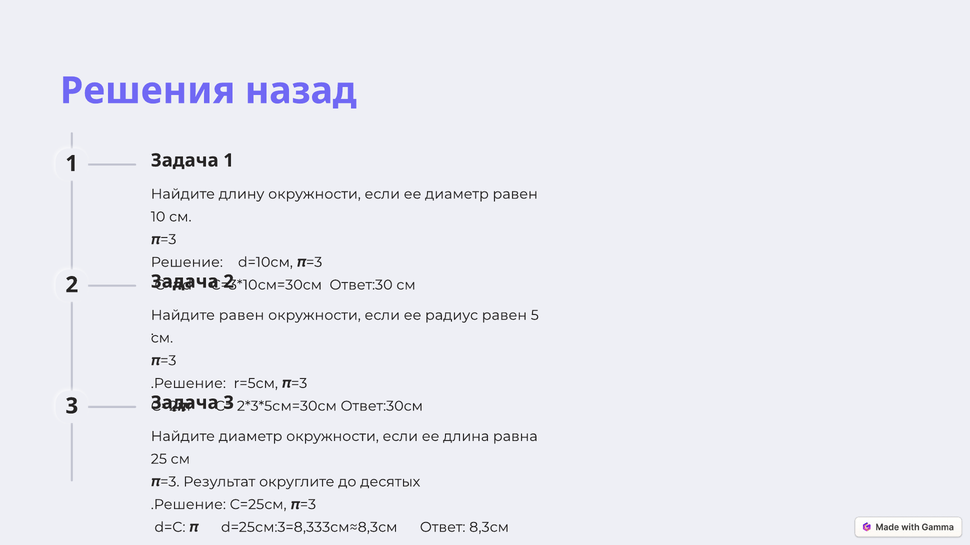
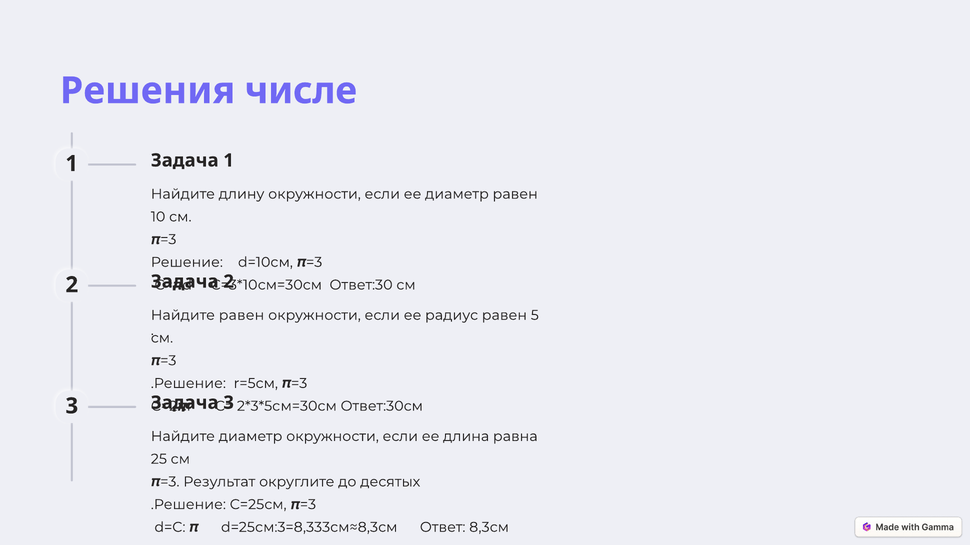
назад: назад -> числе (301, 91)
